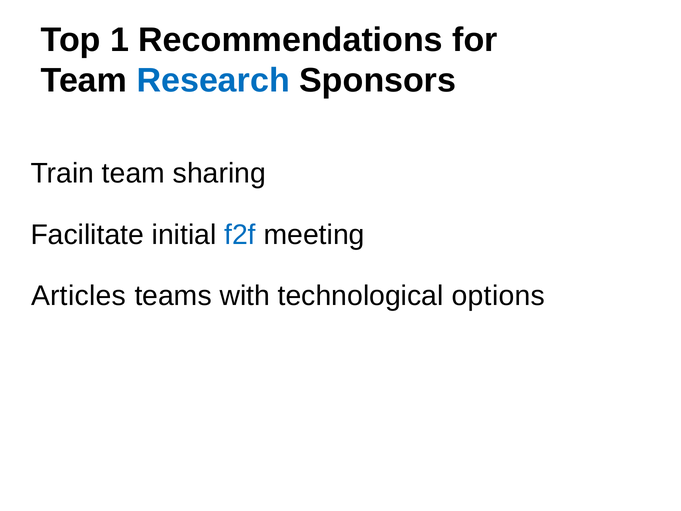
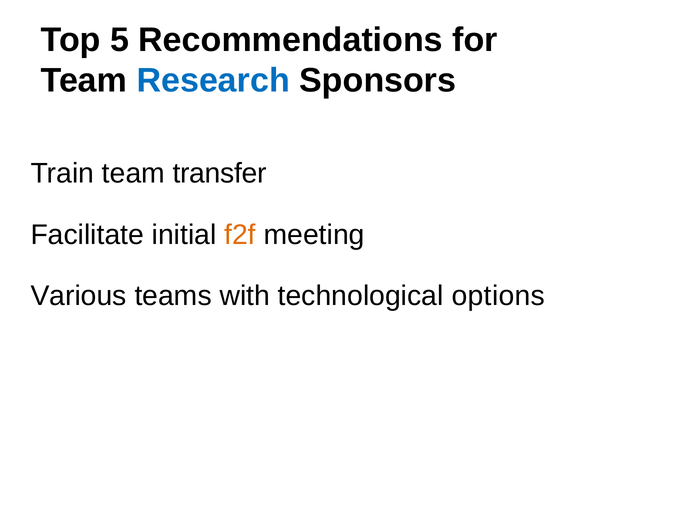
1: 1 -> 5 (119, 40)
sharing: sharing -> transfer (220, 173)
f2f colour: blue -> orange (240, 235)
Articles: Articles -> Various (79, 296)
